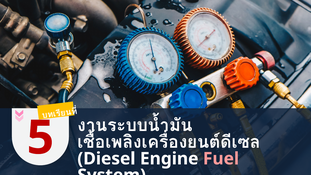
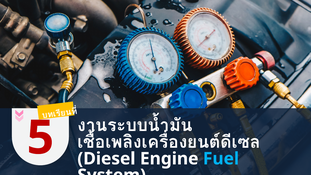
Fuel colour: pink -> light blue (221, 159)
